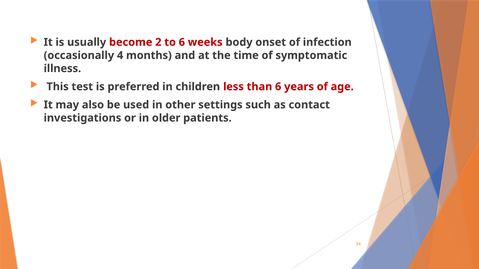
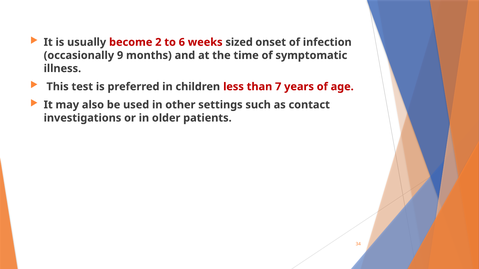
body: body -> sized (239, 42)
4: 4 -> 9 (120, 55)
than 6: 6 -> 7 (278, 87)
